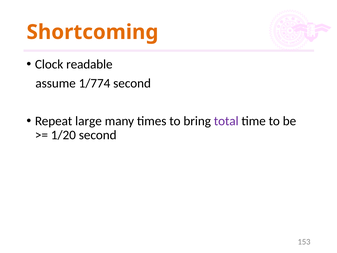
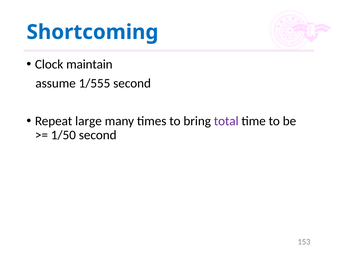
Shortcoming colour: orange -> blue (92, 32)
readable: readable -> maintain (89, 64)
1/774: 1/774 -> 1/555 (94, 83)
1/20: 1/20 -> 1/50 (63, 135)
